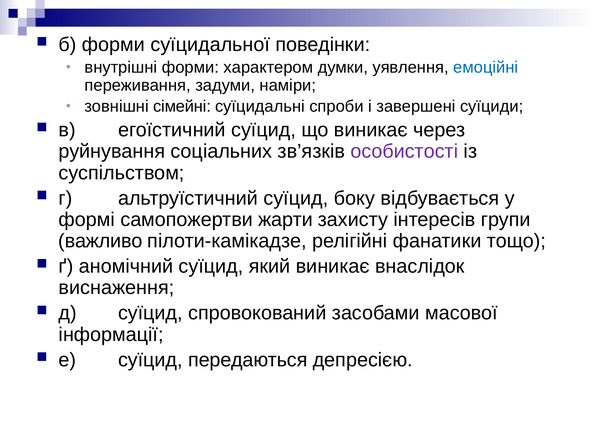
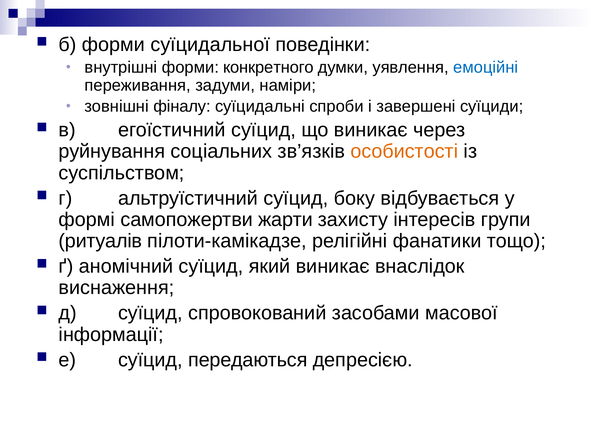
характером: характером -> конкретного (268, 67)
сімейні: сімейні -> фіналу (182, 106)
особистості colour: purple -> orange (404, 151)
важливо: важливо -> ритуалів (100, 241)
